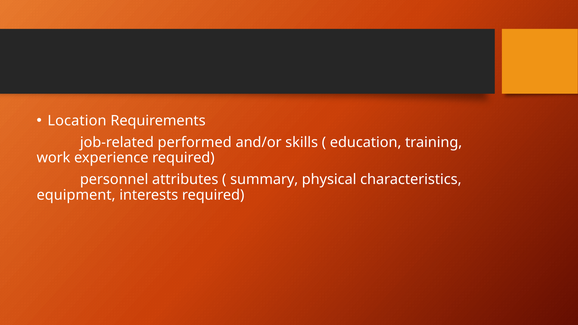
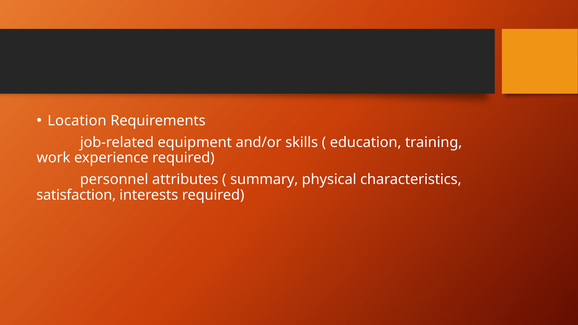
performed: performed -> equipment (195, 142)
equipment: equipment -> satisfaction (76, 195)
